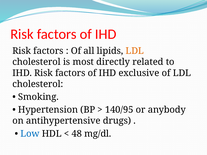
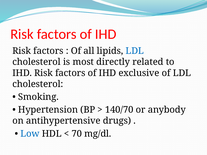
LDL colour: orange -> blue (135, 51)
140/95: 140/95 -> 140/70 (119, 110)
48: 48 -> 70 (77, 134)
